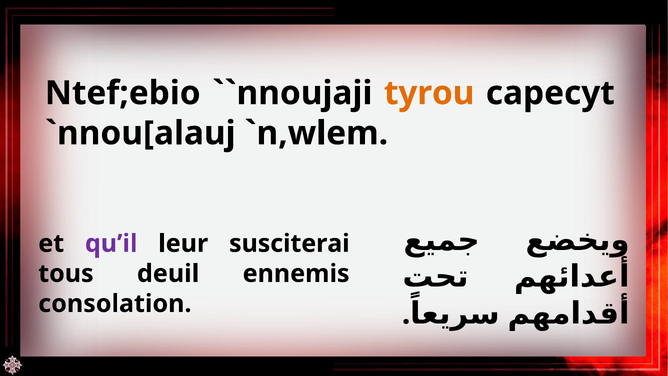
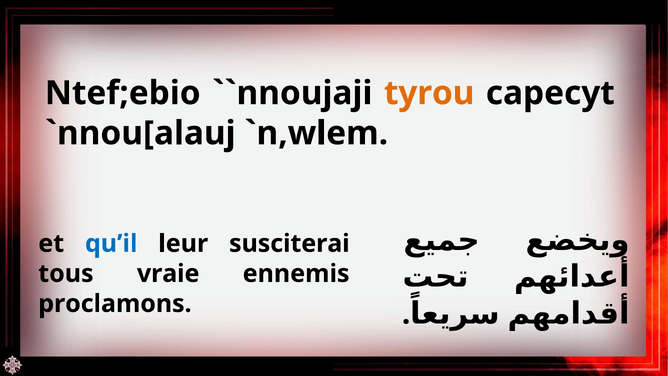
qu’il colour: purple -> blue (111, 243)
deuil: deuil -> vraie (168, 273)
consolation: consolation -> proclamons (115, 304)
